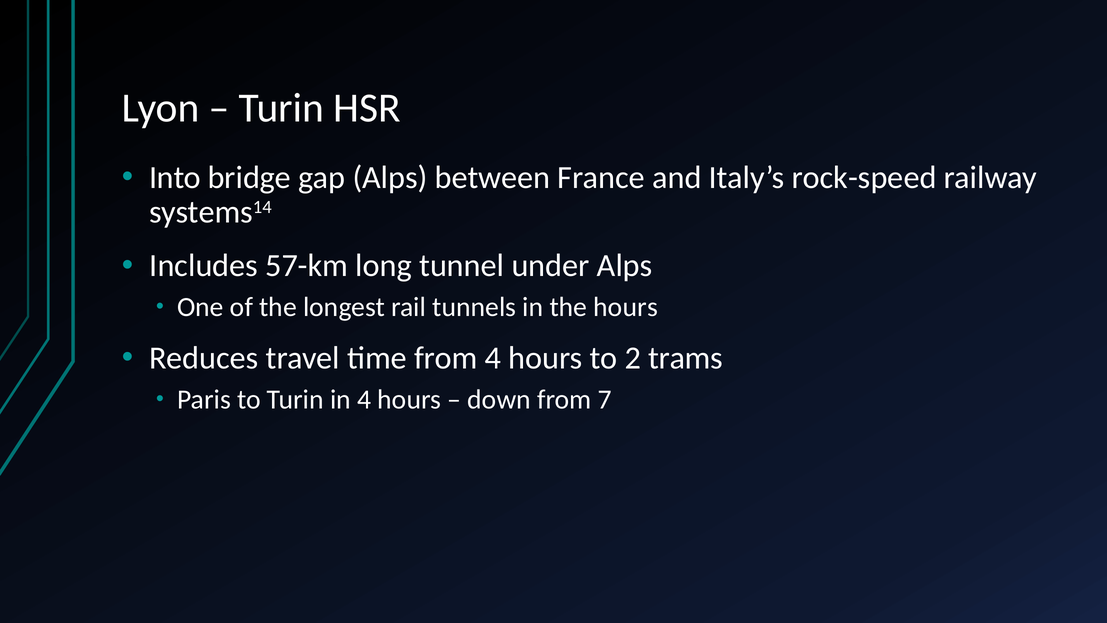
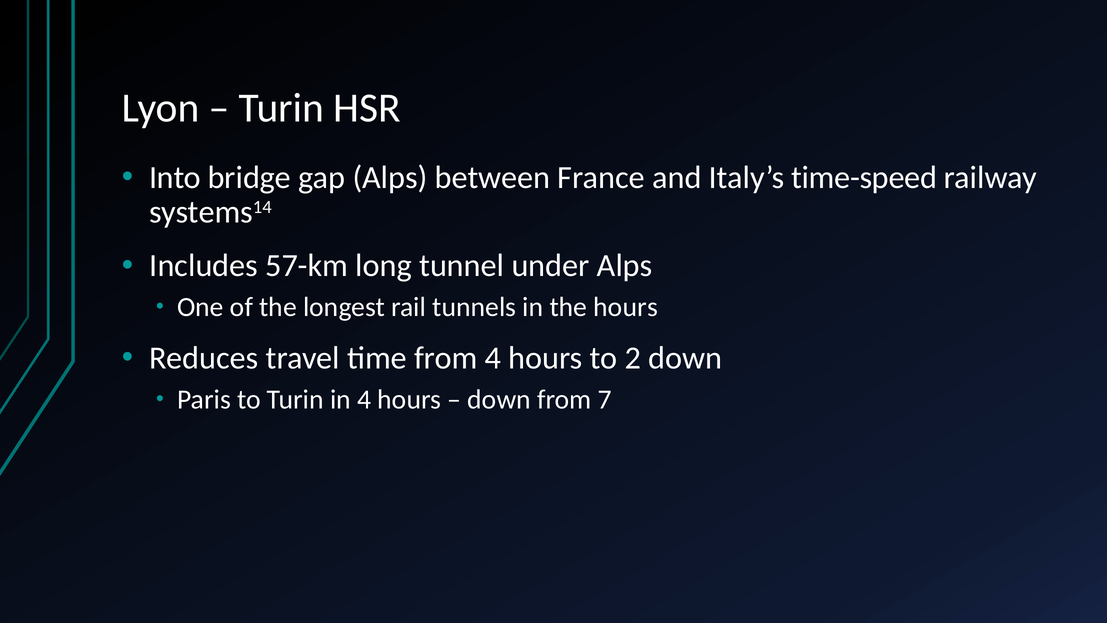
rock-speed: rock-speed -> time-speed (864, 177)
2 trams: trams -> down (685, 358)
